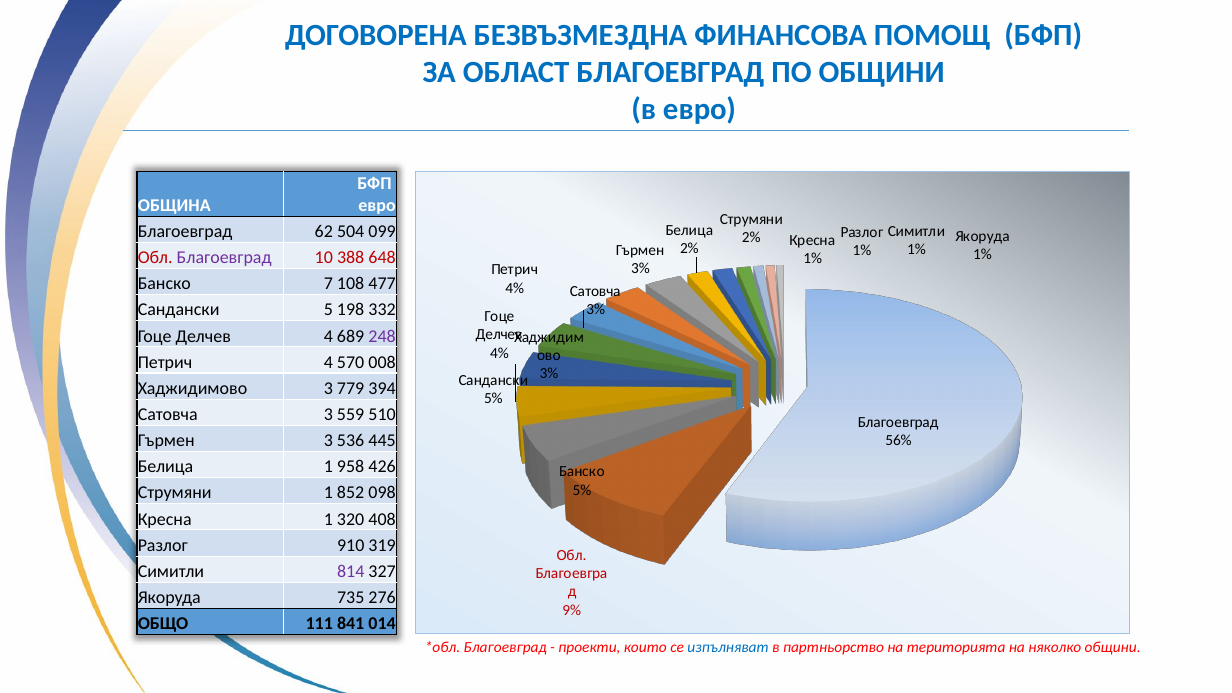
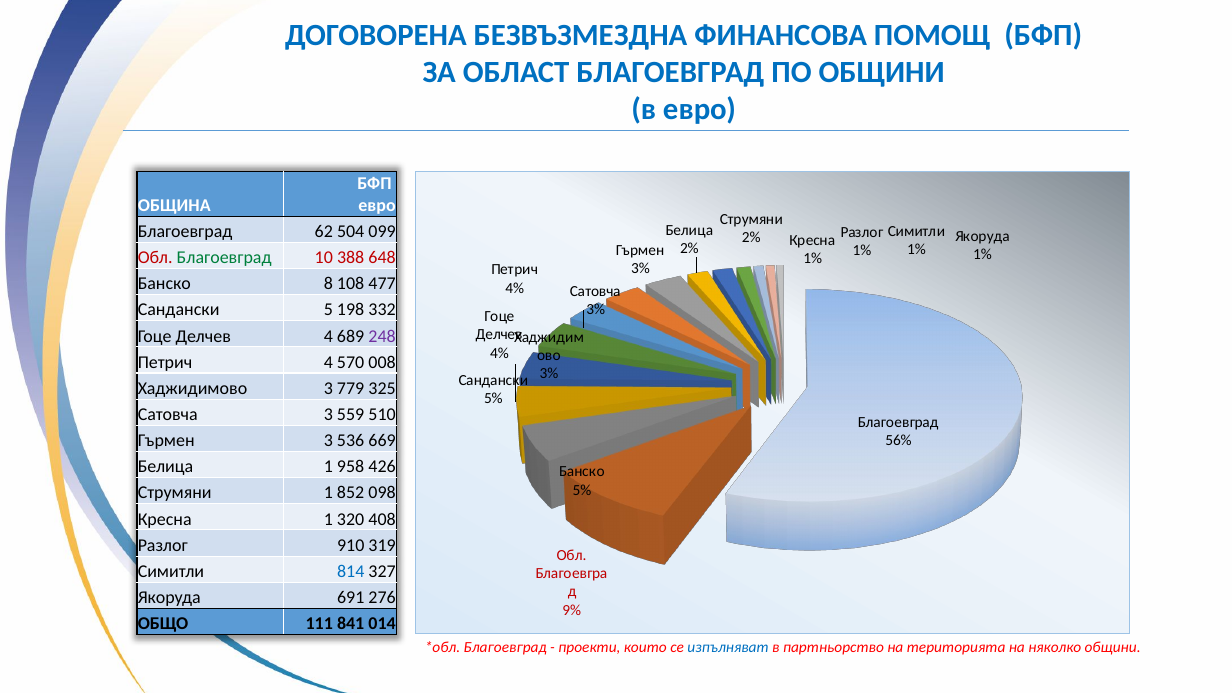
Благоевград colour: purple -> green (224, 258)
7: 7 -> 8 (328, 284)
394: 394 -> 325 (382, 388)
445: 445 -> 669 (382, 441)
814 colour: purple -> blue (351, 572)
735: 735 -> 691 (351, 598)
